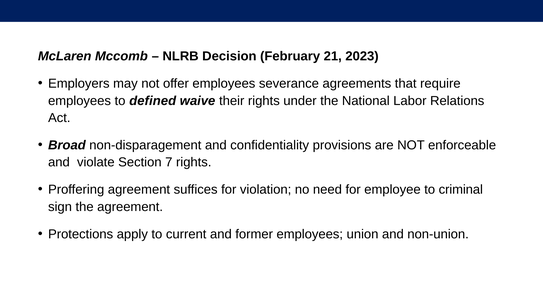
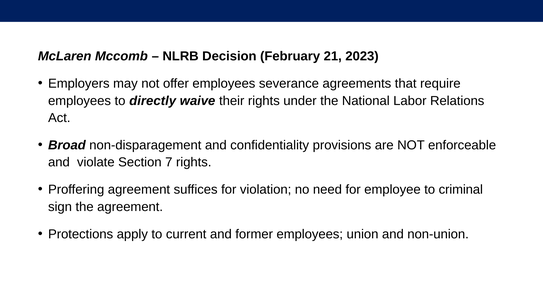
defined: defined -> directly (153, 101)
